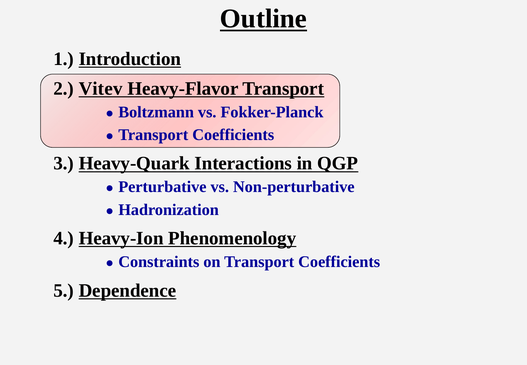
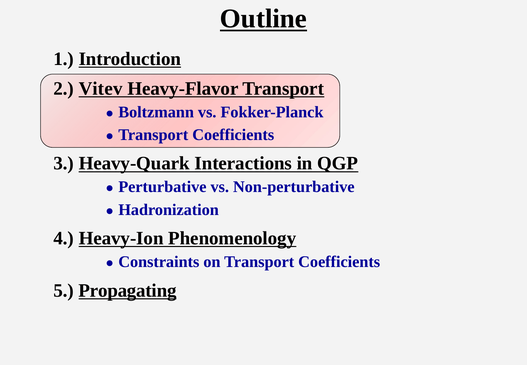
Dependence: Dependence -> Propagating (128, 290)
